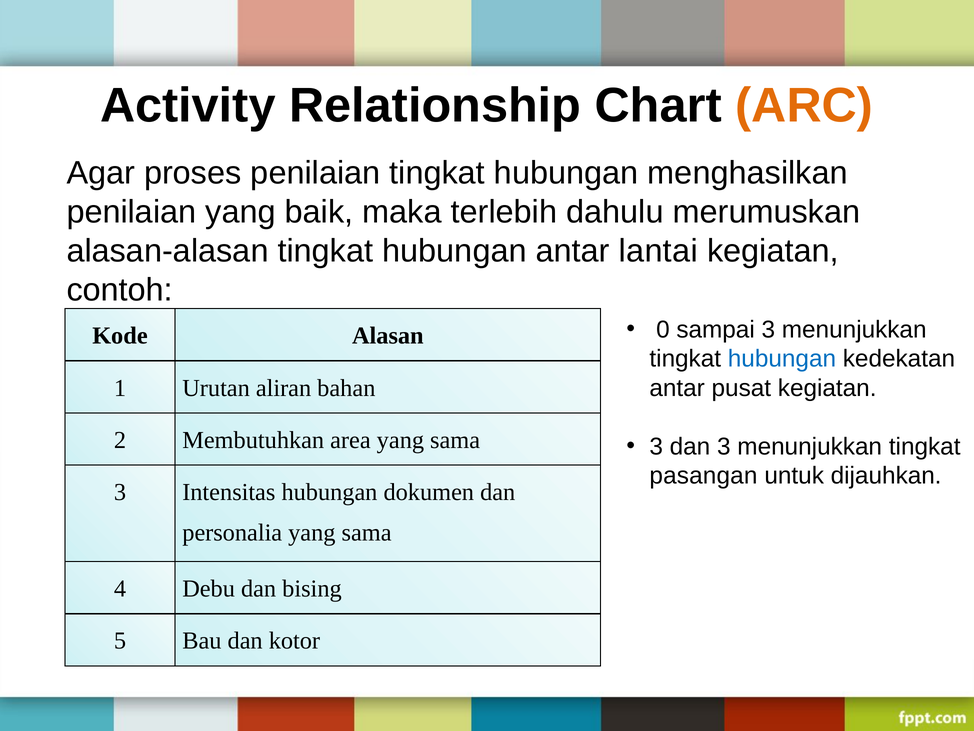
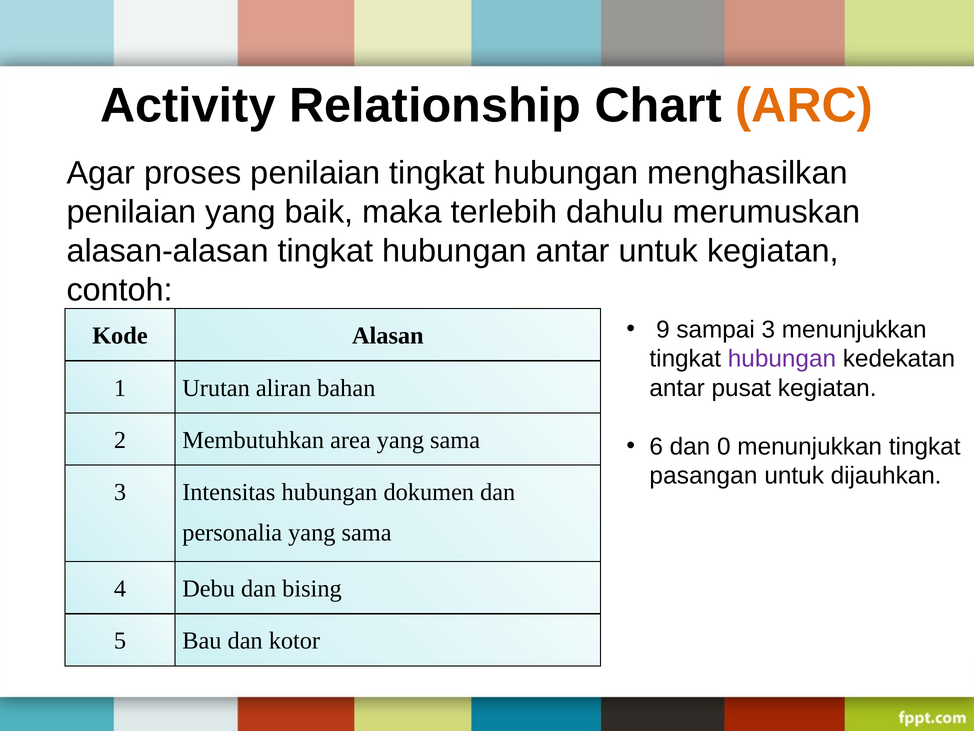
lantai: lantai -> untuk (658, 251)
0: 0 -> 9 (663, 329)
hubungan colour: blue -> purple (782, 359)
3: 3 -> 6 (656, 446)
dan 3: 3 -> 0 (724, 446)
